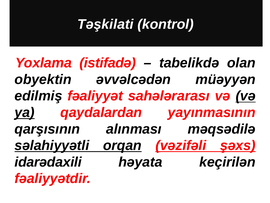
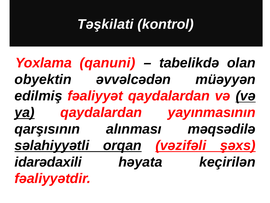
istifadə: istifadə -> qanuni (108, 63)
fəaliyyət sahələrarası: sahələrarası -> qaydalardan (169, 96)
